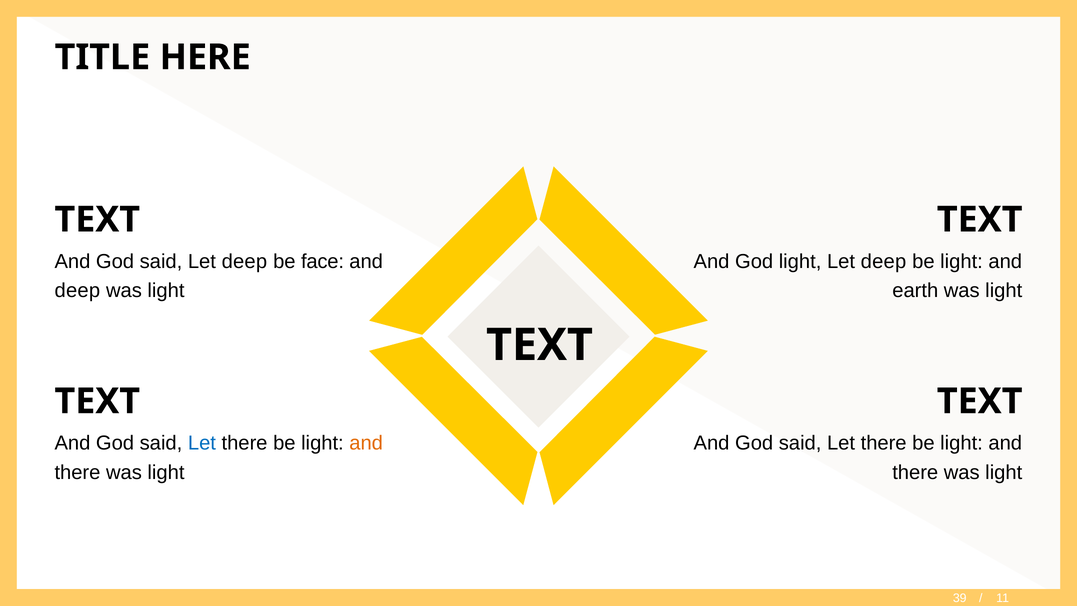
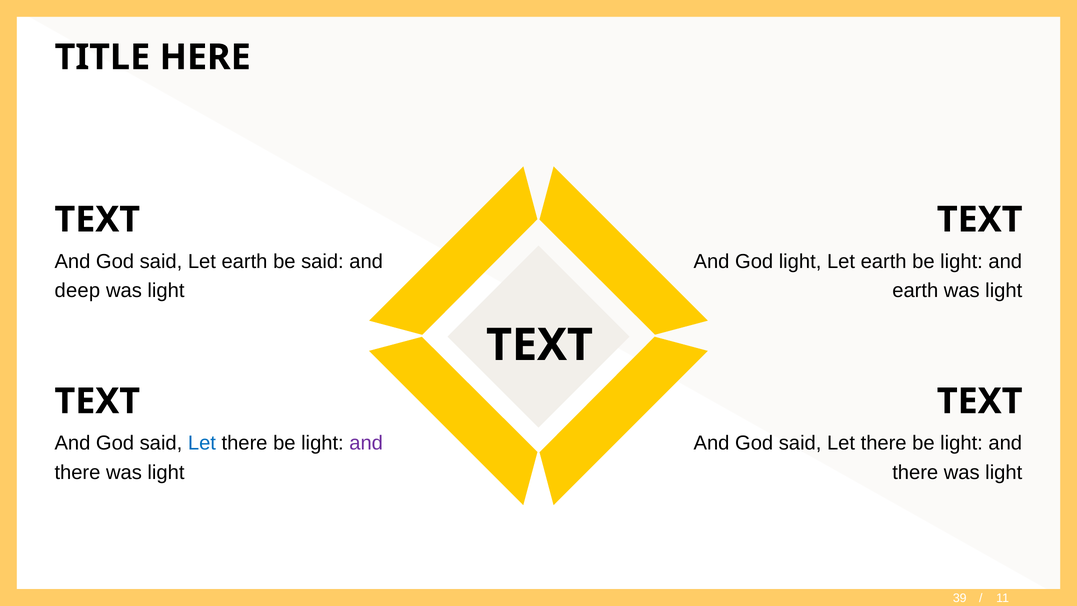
said Let deep: deep -> earth (244, 261)
be face: face -> said (322, 261)
deep: deep -> earth (884, 261)
and colour: orange -> purple (366, 443)
